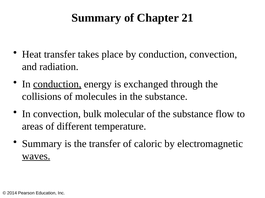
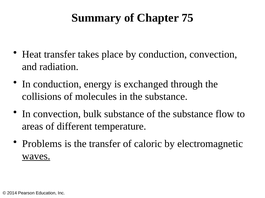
21: 21 -> 75 (187, 18)
conduction underline: present -> none (57, 85)
bulk molecular: molecular -> substance (124, 114)
Summary: Summary -> Problems (42, 144)
